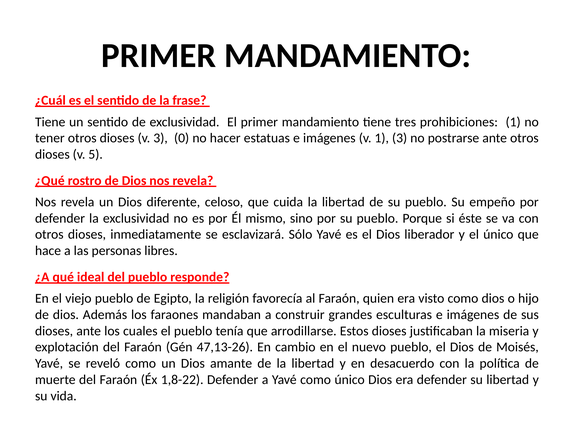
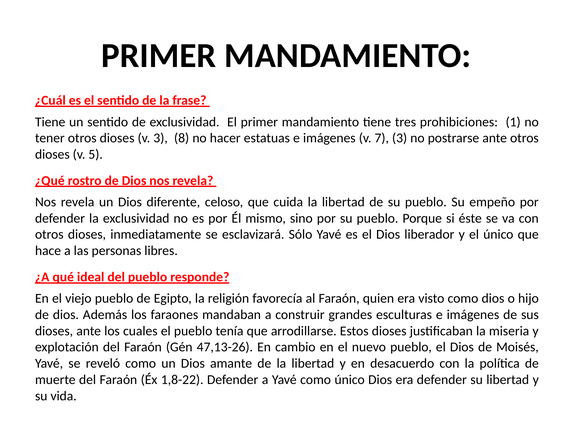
0: 0 -> 8 (182, 138)
v 1: 1 -> 7 (382, 138)
